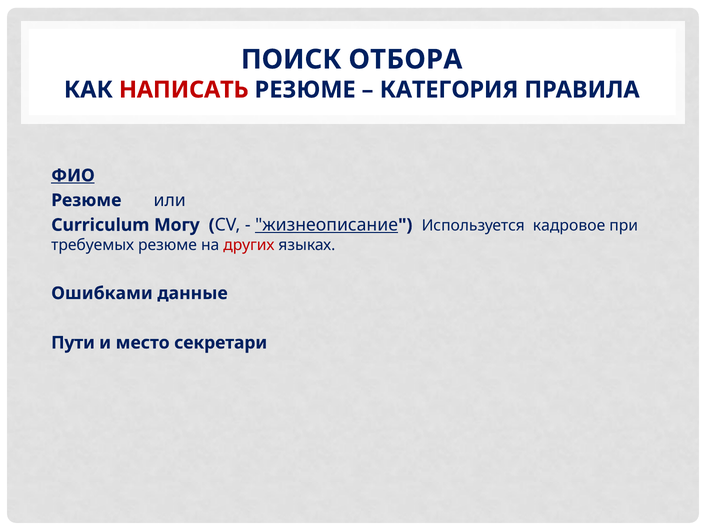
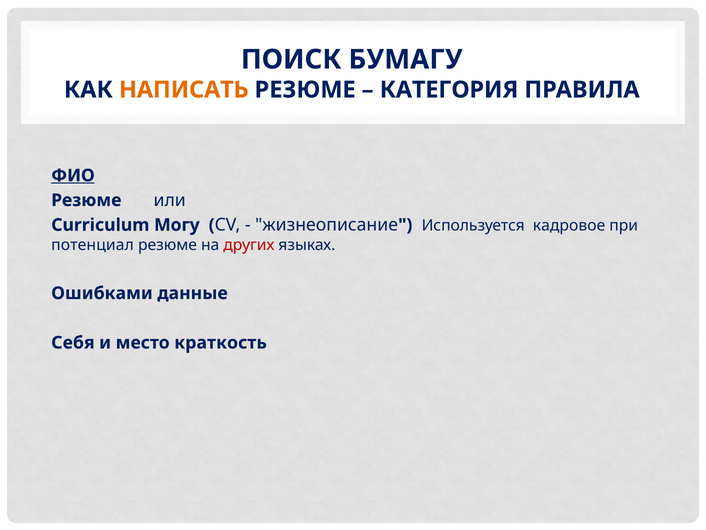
ОТБОРА: ОТБОРА -> БУМАГУ (406, 59)
НАПИСАТЬ colour: red -> orange (184, 90)
жизнеописание underline: present -> none (327, 225)
требуемых: требуемых -> потенциал (93, 245)
Пути: Пути -> Себя (73, 342)
секретари: секретари -> краткость (221, 342)
